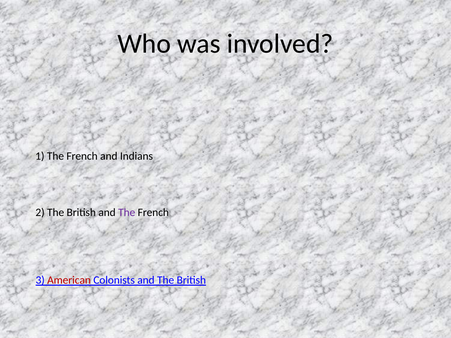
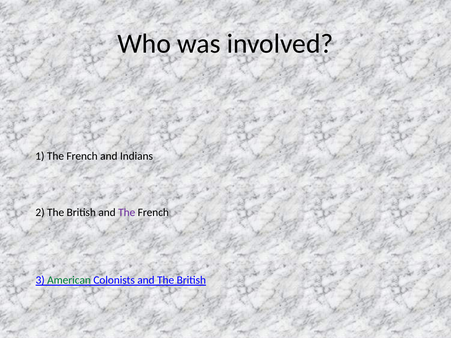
American colour: red -> green (69, 280)
